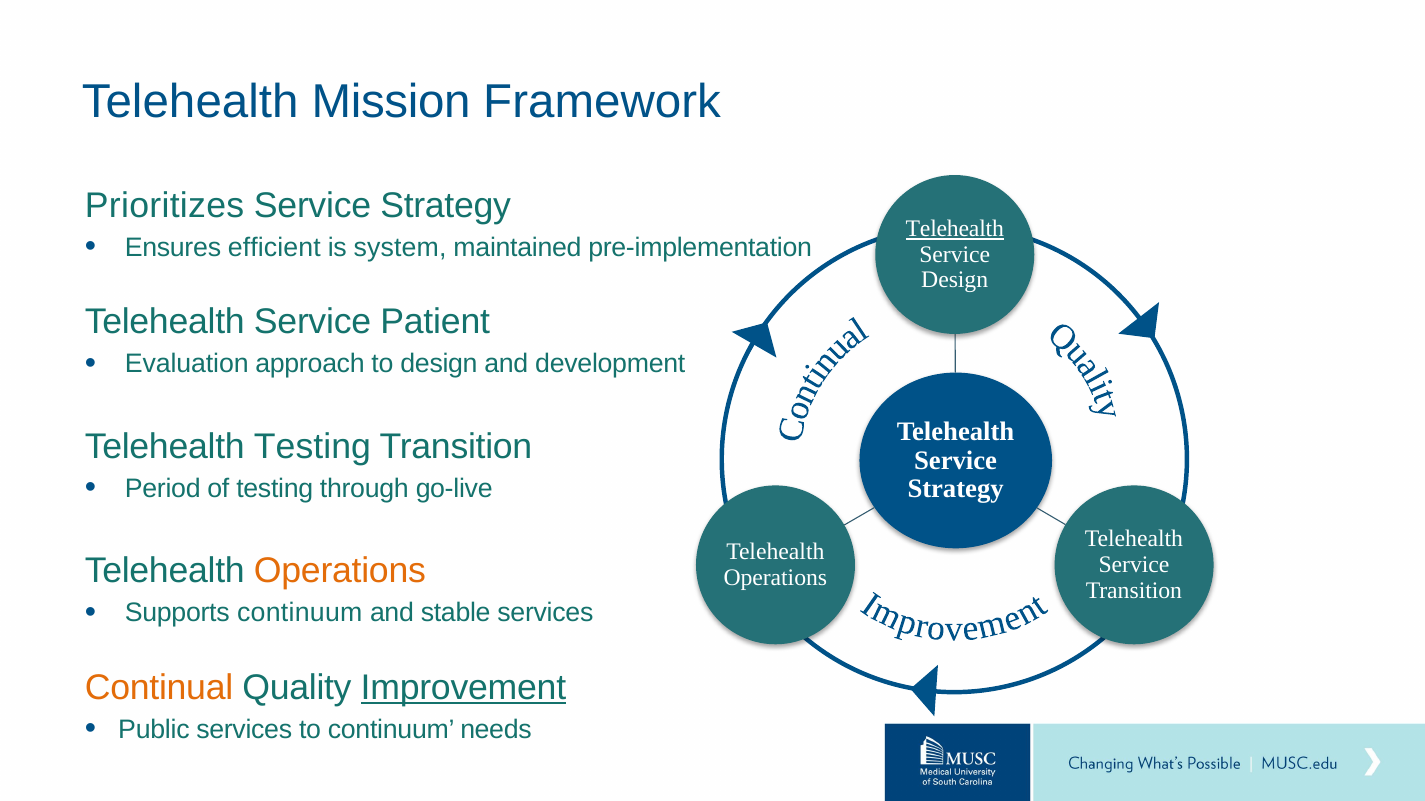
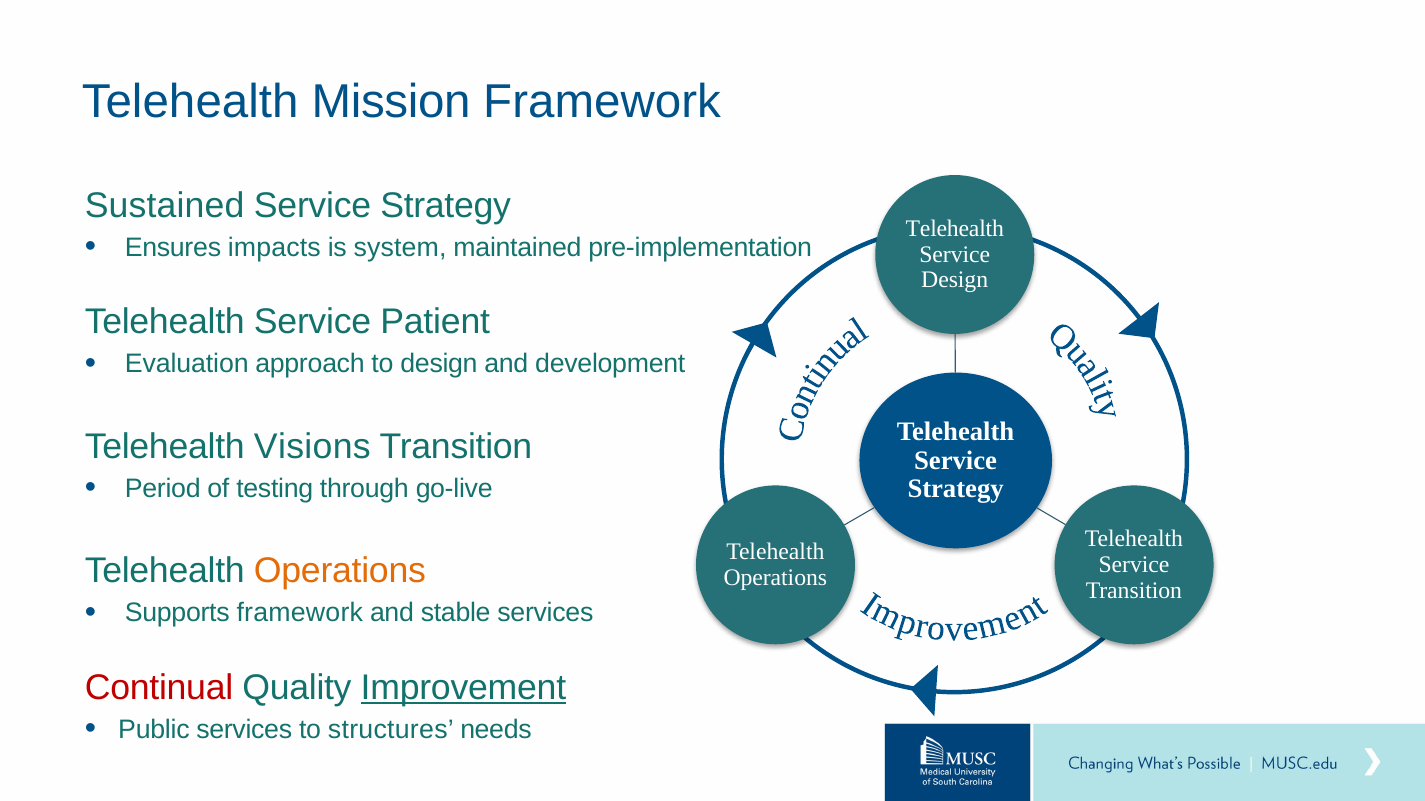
Prioritizes: Prioritizes -> Sustained (165, 206)
Telehealth underline: present -> none (955, 229)
efficient: efficient -> impacts (274, 248)
Telehealth Testing: Testing -> Visions (312, 447)
Supports continuum: continuum -> framework (300, 614)
Continual colour: orange -> red (159, 688)
to continuum: continuum -> structures (391, 730)
